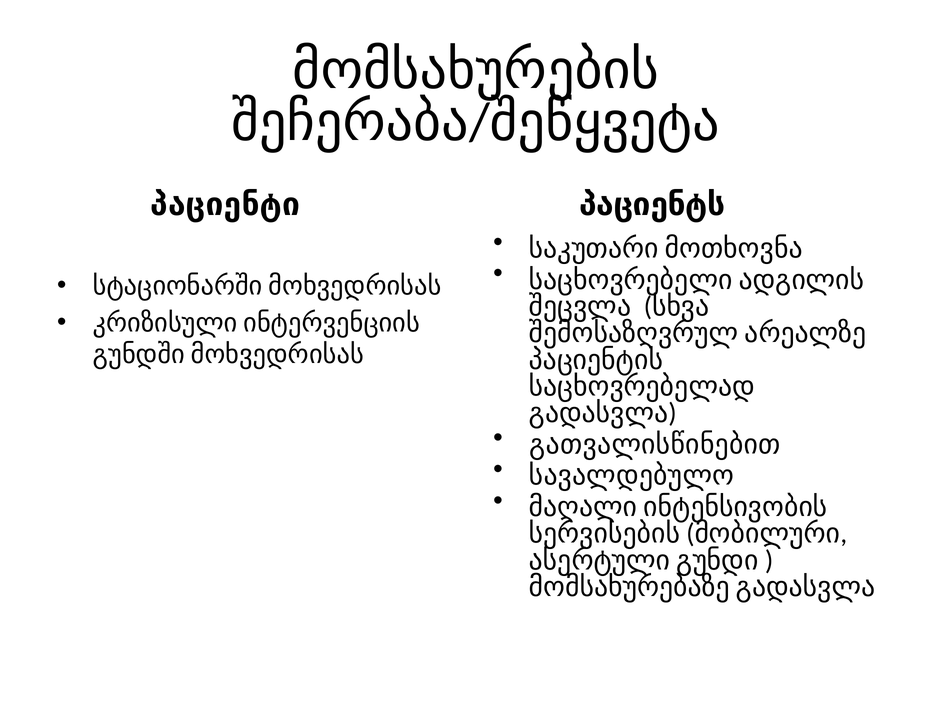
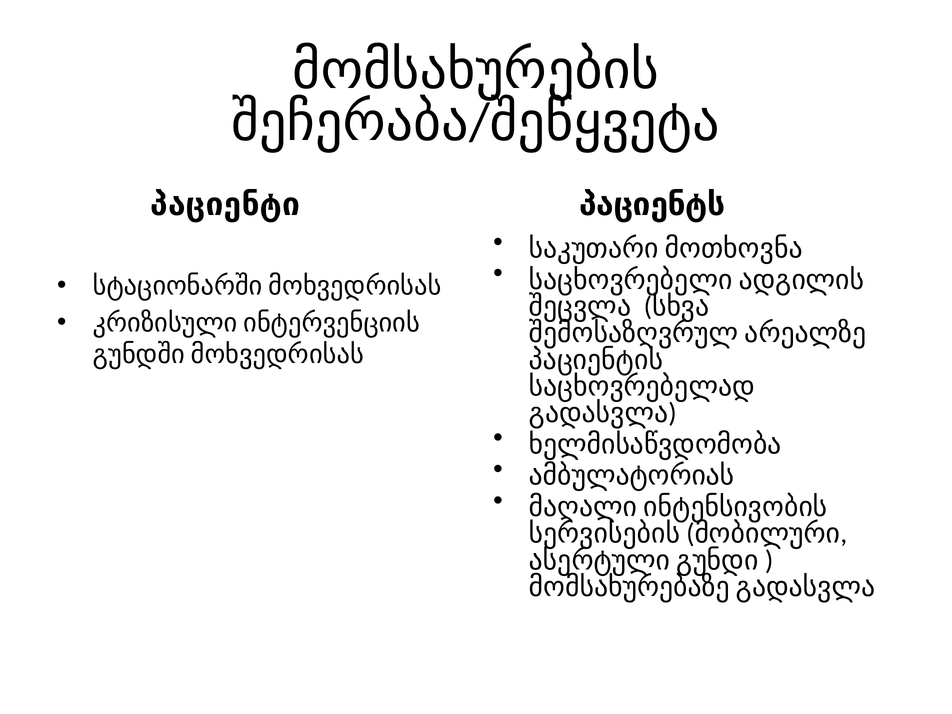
გათვალისწინებით: გათვალისწინებით -> ხელმისაწვდომობა (655, 444)
სავალდებულო: სავალდებულო -> ამბულატორიას (632, 476)
